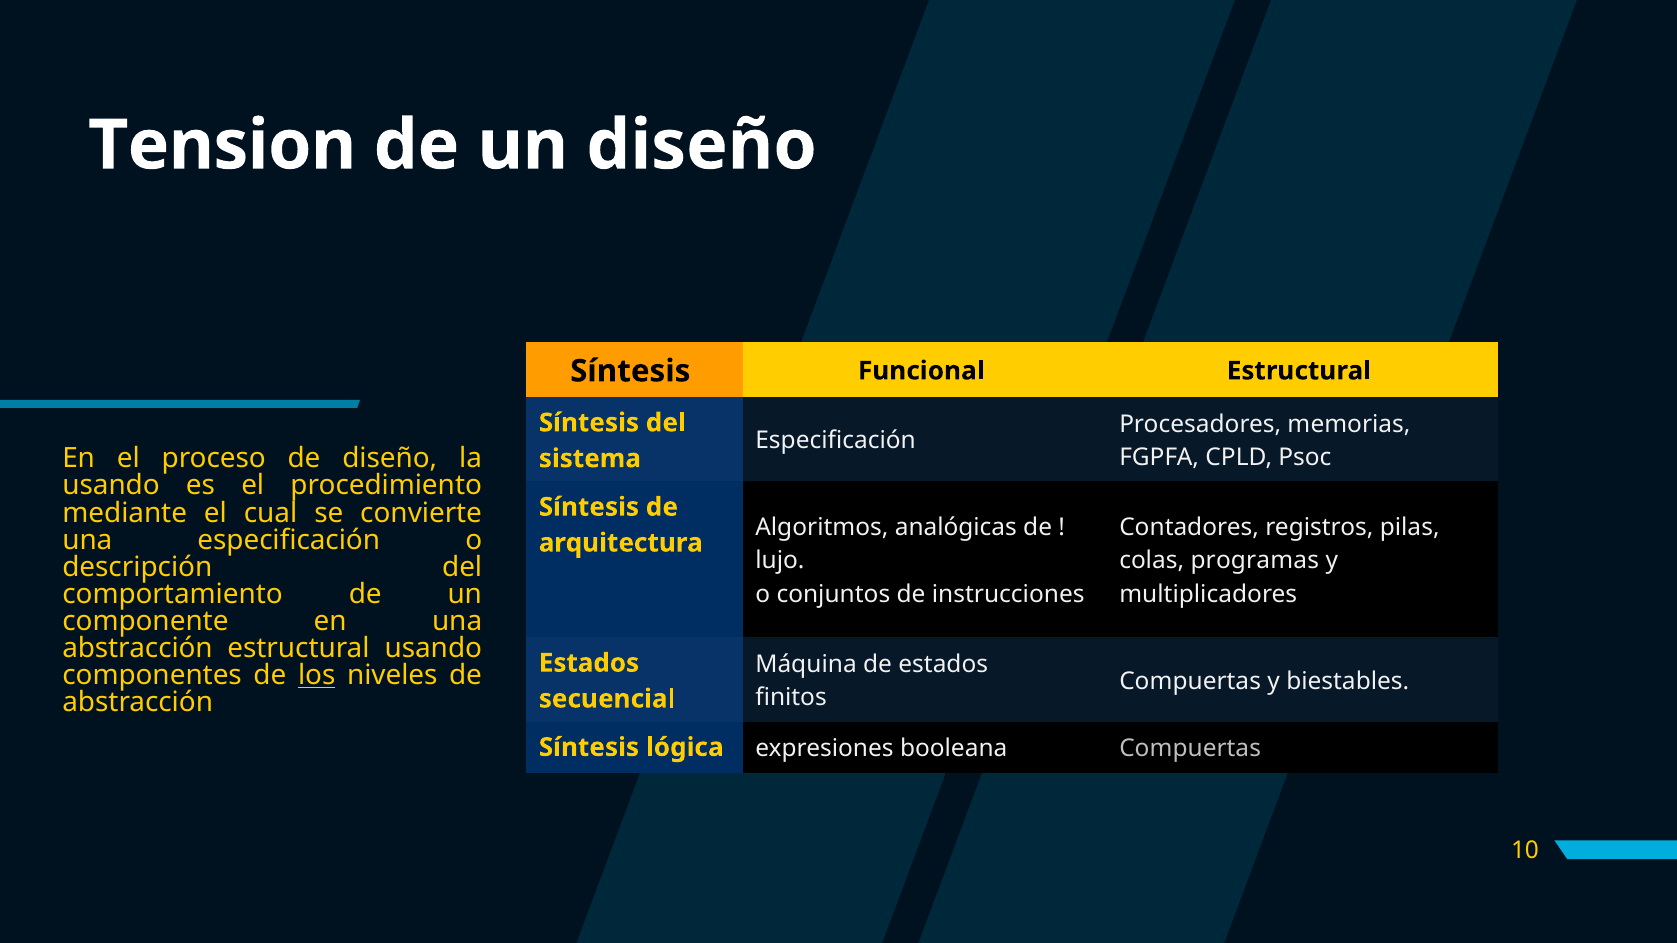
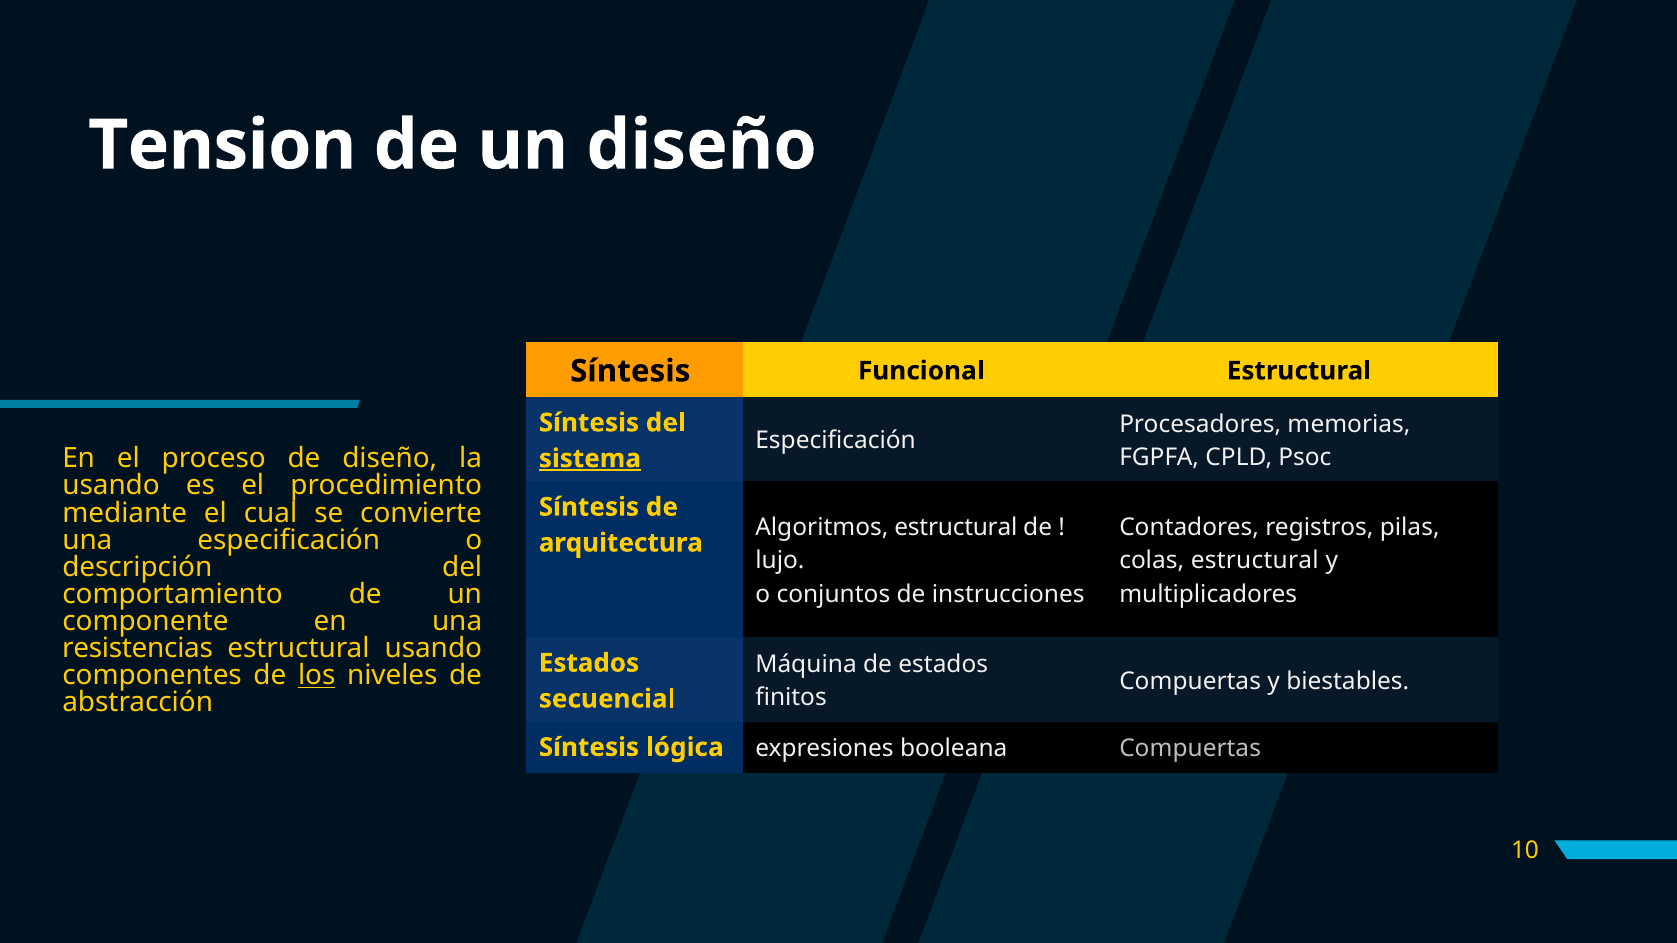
sistema underline: none -> present (590, 459)
Algoritmos analógicas: analógicas -> estructural (956, 528)
colas programas: programas -> estructural (1255, 561)
abstracción: abstracción -> resistencias (138, 649)
